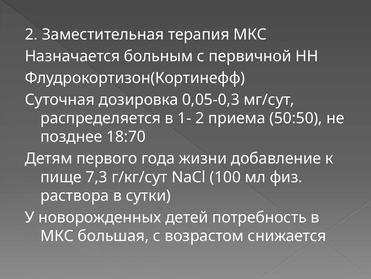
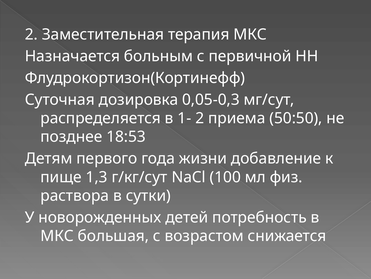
18:70: 18:70 -> 18:53 (126, 136)
7,3: 7,3 -> 1,3 (97, 177)
